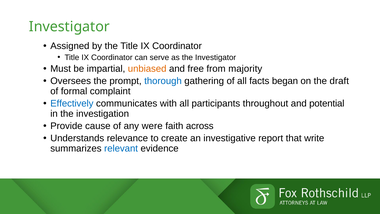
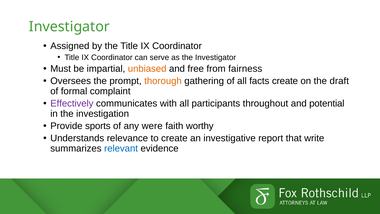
majority: majority -> fairness (245, 69)
thorough colour: blue -> orange (163, 81)
facts began: began -> create (285, 81)
Effectively colour: blue -> purple (72, 103)
cause: cause -> sports (98, 126)
across: across -> worthy (200, 126)
